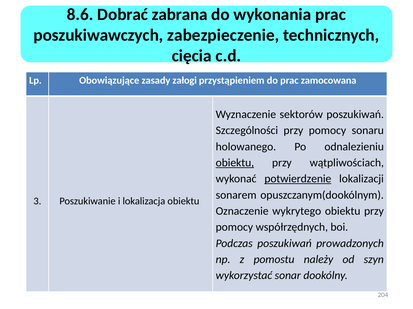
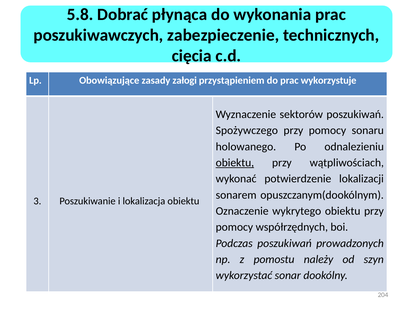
8.6: 8.6 -> 5.8 (80, 15)
zabrana: zabrana -> płynąca (180, 15)
zamocowana: zamocowana -> wykorzystuje (329, 81)
Szczególności: Szczególności -> Spożywczego (247, 131)
potwierdzenie underline: present -> none (298, 179)
